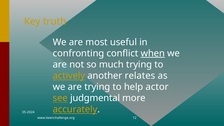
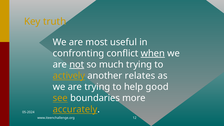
not underline: none -> present (77, 64)
actor: actor -> good (157, 87)
judgmental: judgmental -> boundaries (95, 98)
